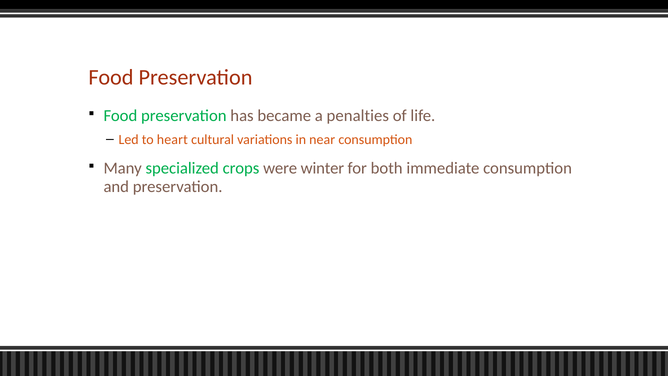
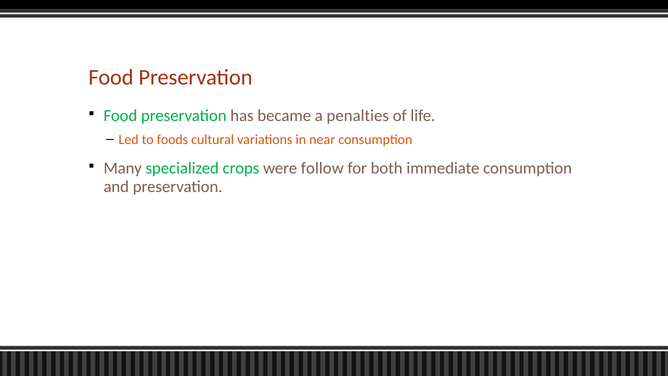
heart: heart -> foods (172, 139)
winter: winter -> follow (322, 168)
